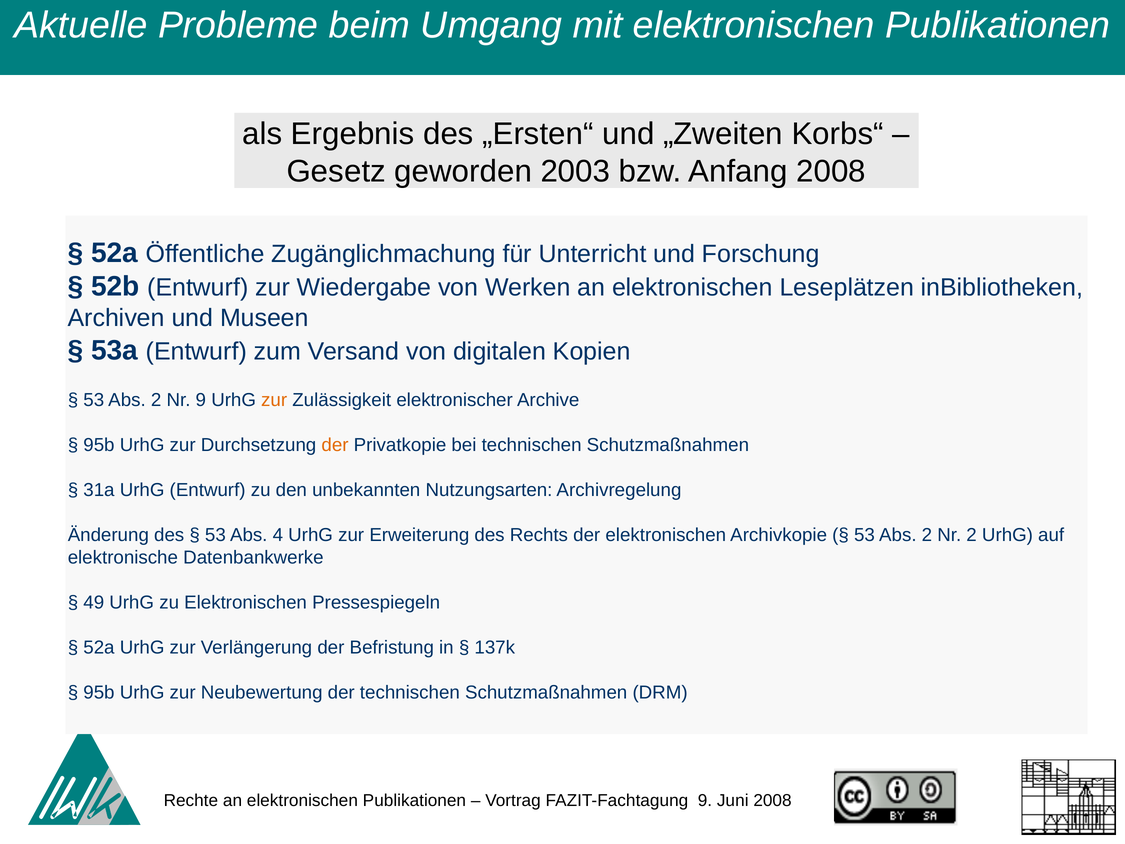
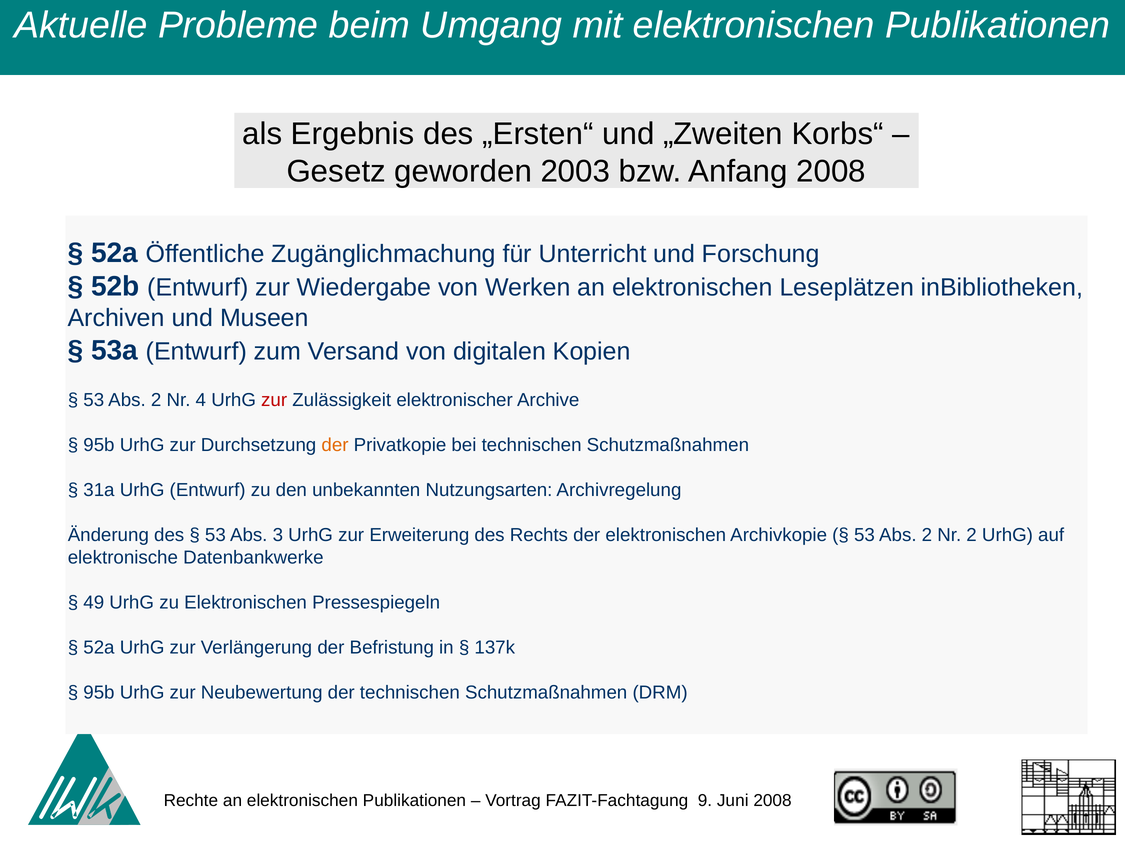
Nr 9: 9 -> 4 (201, 400)
zur colour: orange -> red (274, 400)
4: 4 -> 3 (278, 535)
